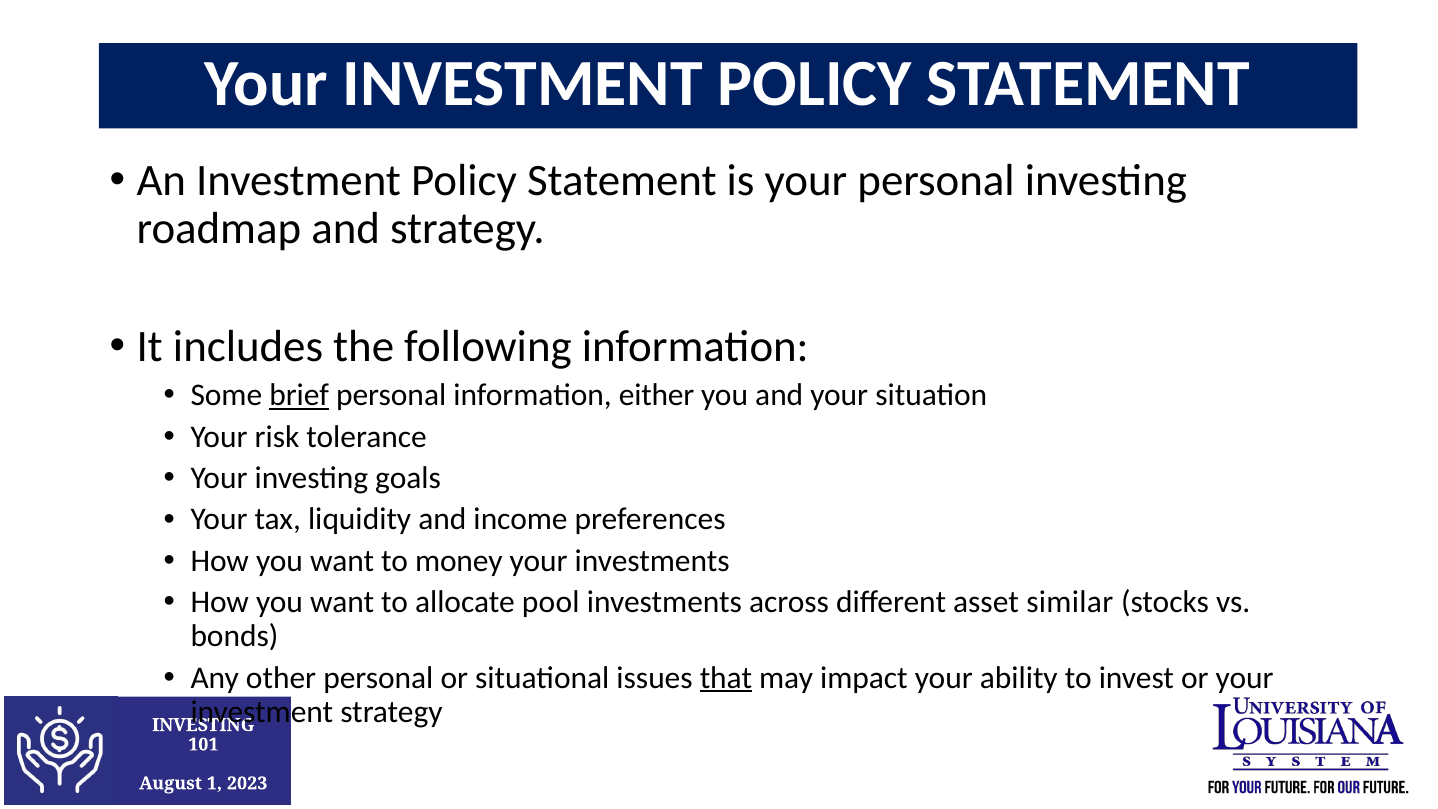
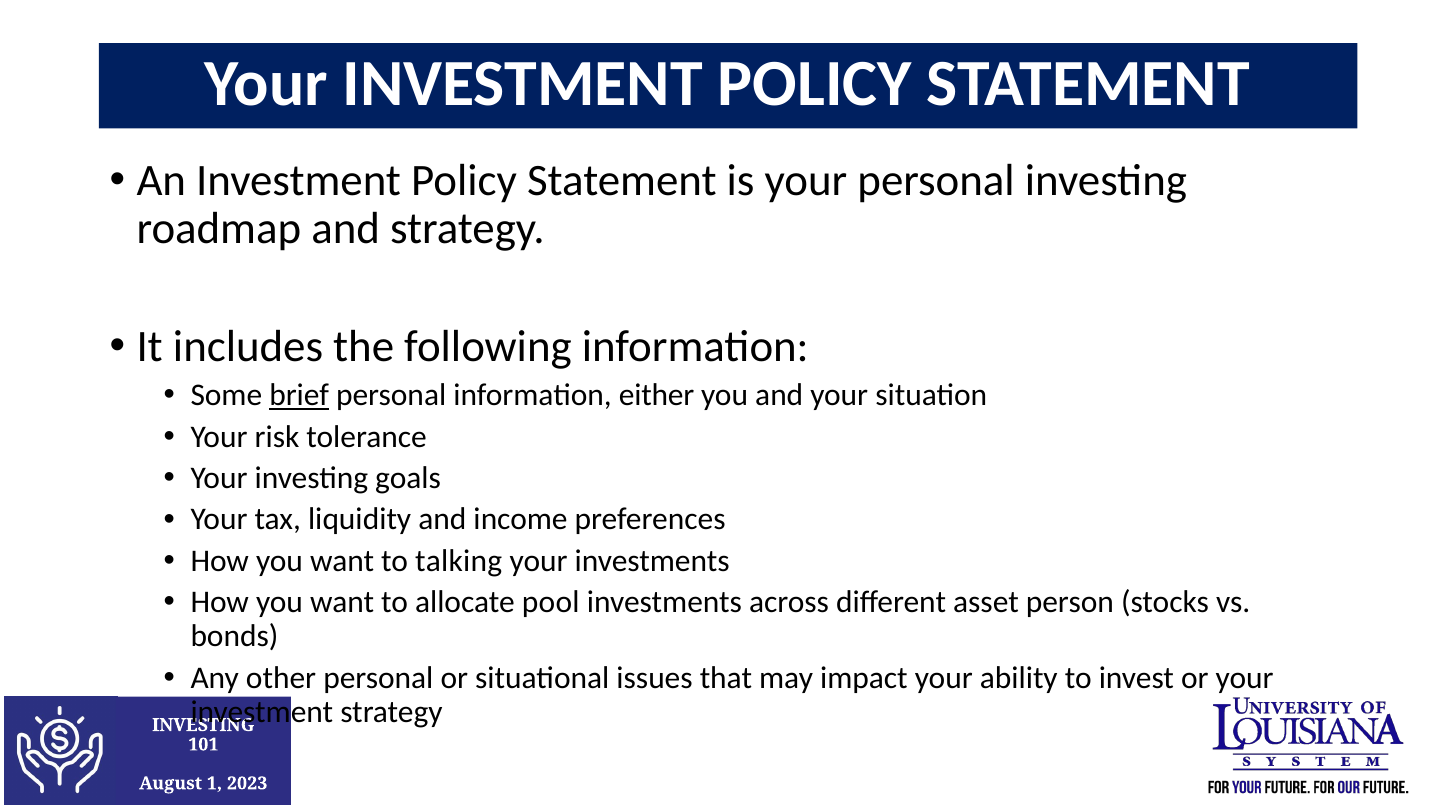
money: money -> talking (459, 561)
similar: similar -> person (1070, 602)
that underline: present -> none (726, 678)
